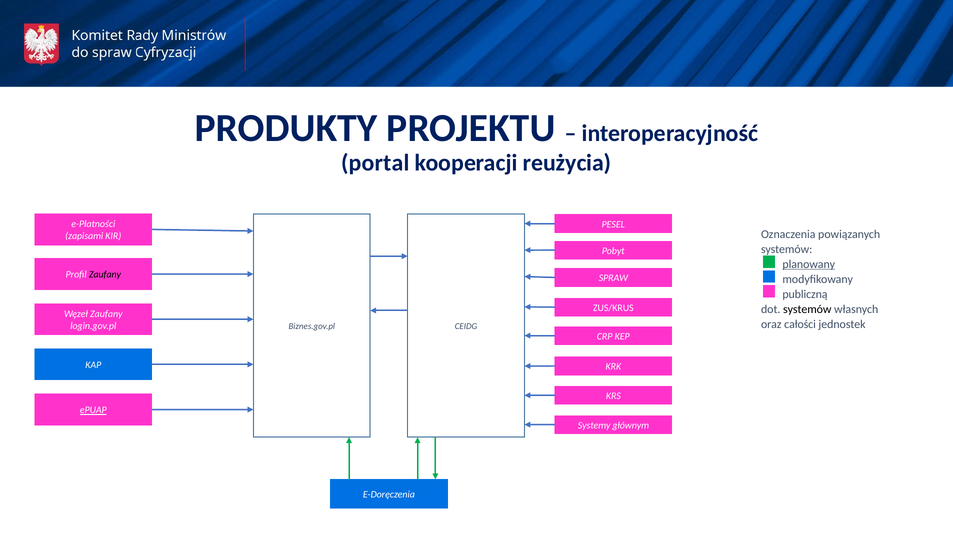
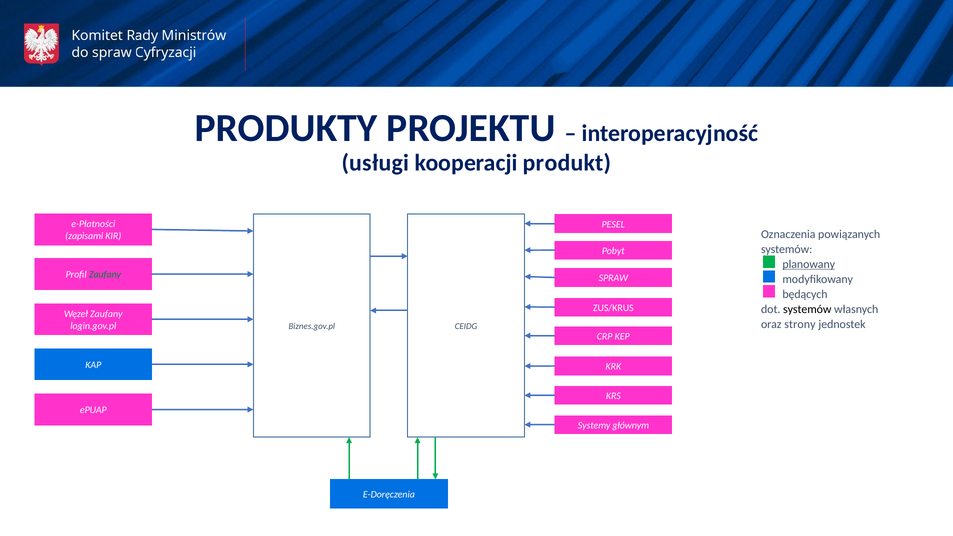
portal: portal -> usługi (375, 163)
reużycia: reużycia -> produkt (567, 163)
Zaufany colour: black -> green (105, 275)
publiczną: publiczną -> będących (805, 294)
całości: całości -> strony (800, 324)
ePUAP underline: present -> none (93, 410)
